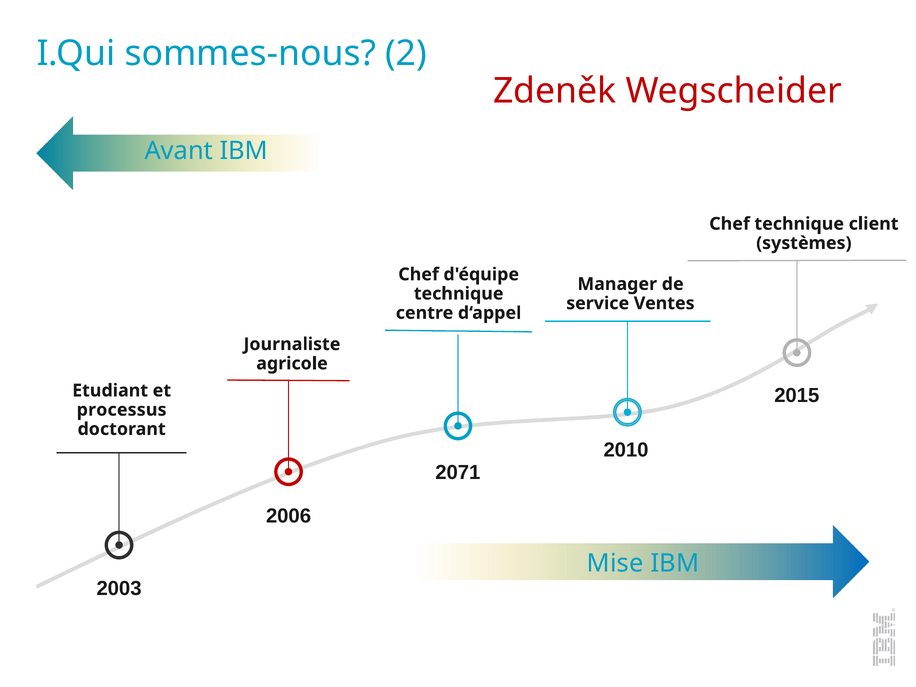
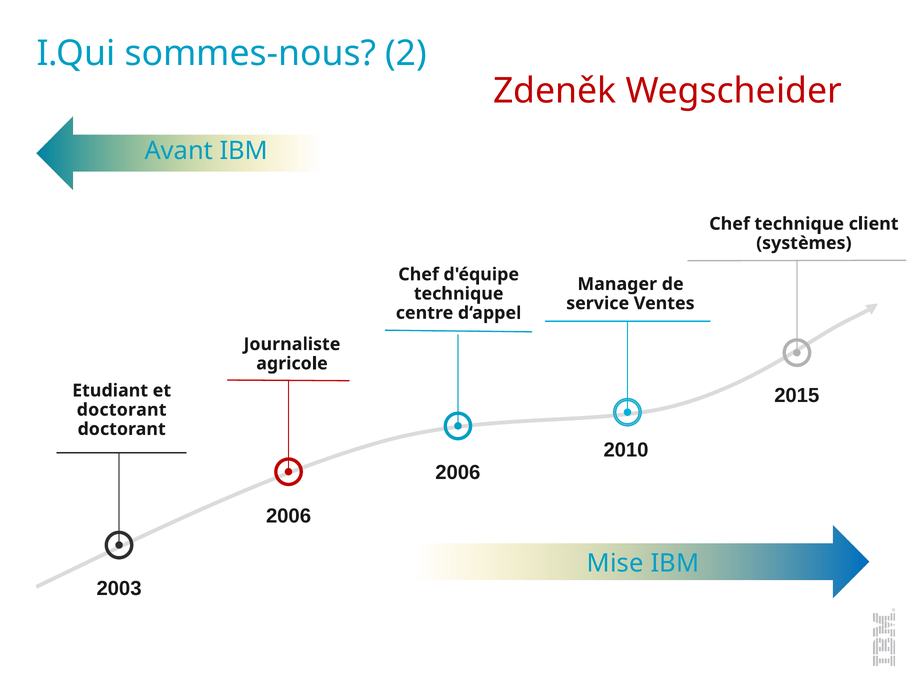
processus: processus -> doctorant (122, 410)
2071: 2071 -> 2006 (458, 473)
